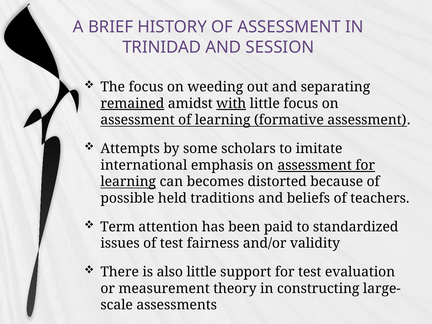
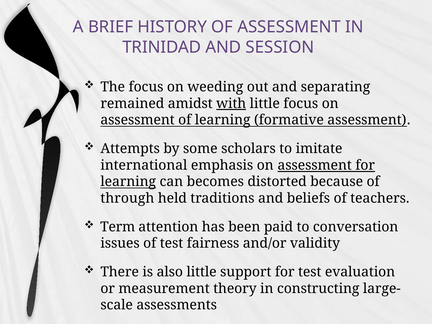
remained underline: present -> none (132, 104)
possible: possible -> through (127, 198)
standardized: standardized -> conversation (356, 227)
